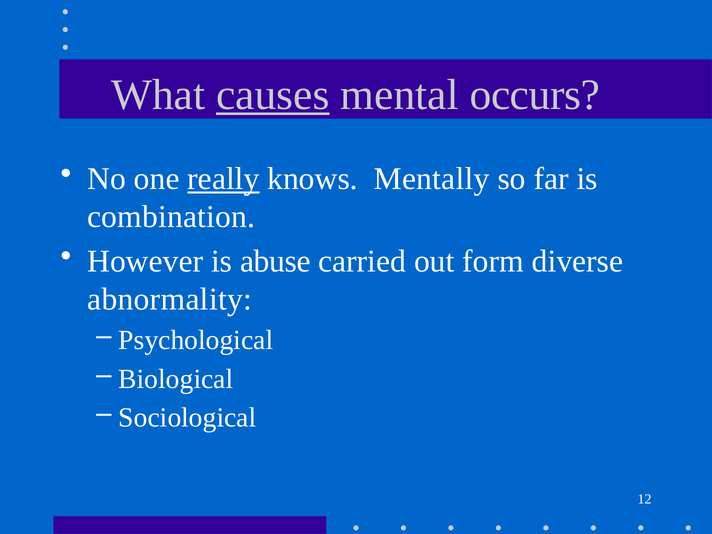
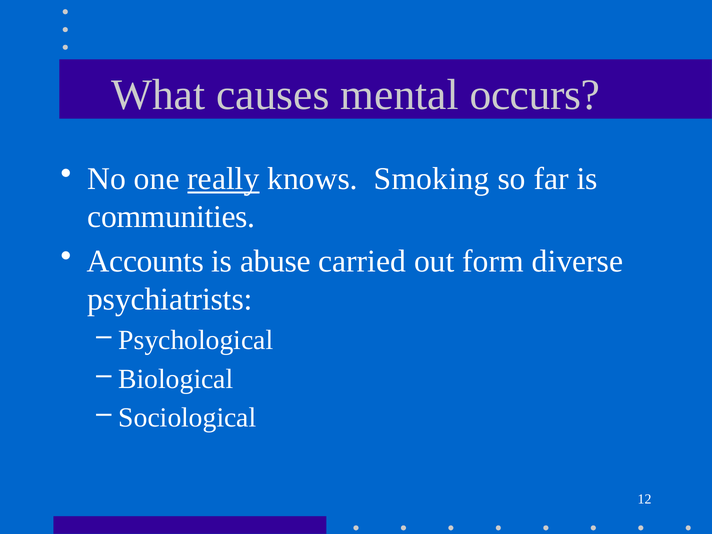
causes underline: present -> none (273, 95)
Mentally: Mentally -> Smoking (432, 179)
combination: combination -> communities (171, 217)
However: However -> Accounts (145, 261)
abnormality: abnormality -> psychiatrists (170, 299)
